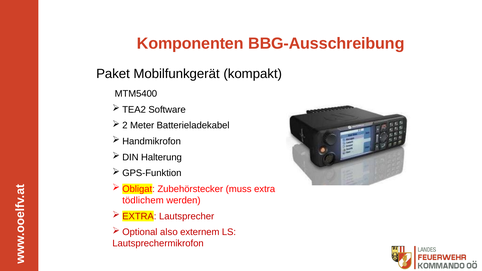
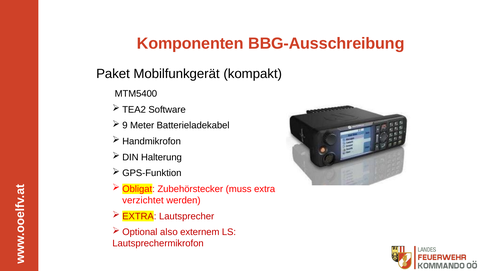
2: 2 -> 9 (125, 125)
tödlichem: tödlichem -> verzichtet (143, 200)
